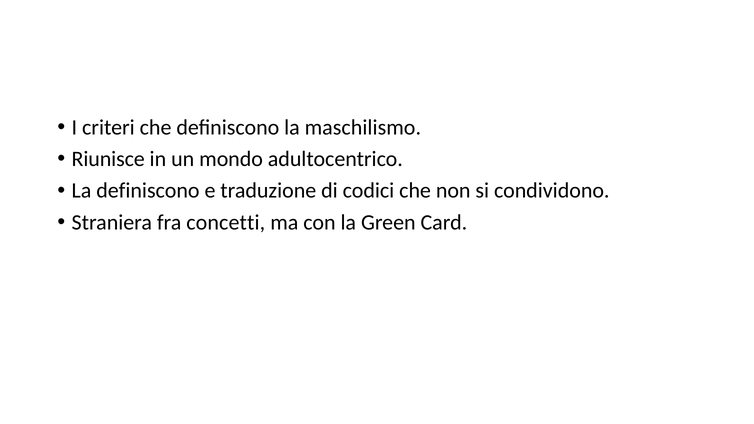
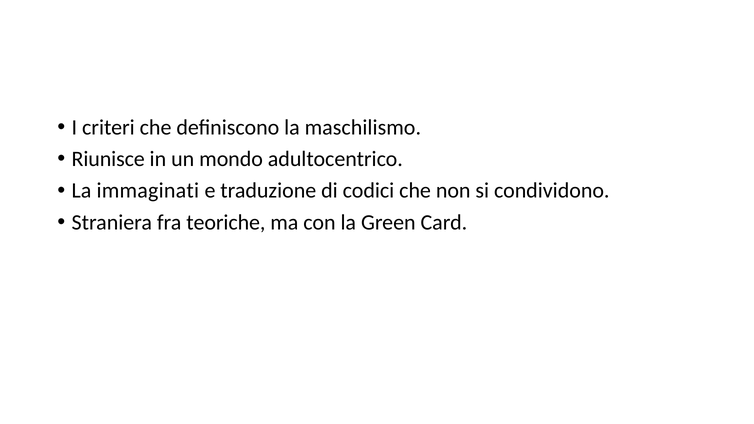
La definiscono: definiscono -> immaginati (148, 191)
concetti: concetti -> teoriche (226, 222)
